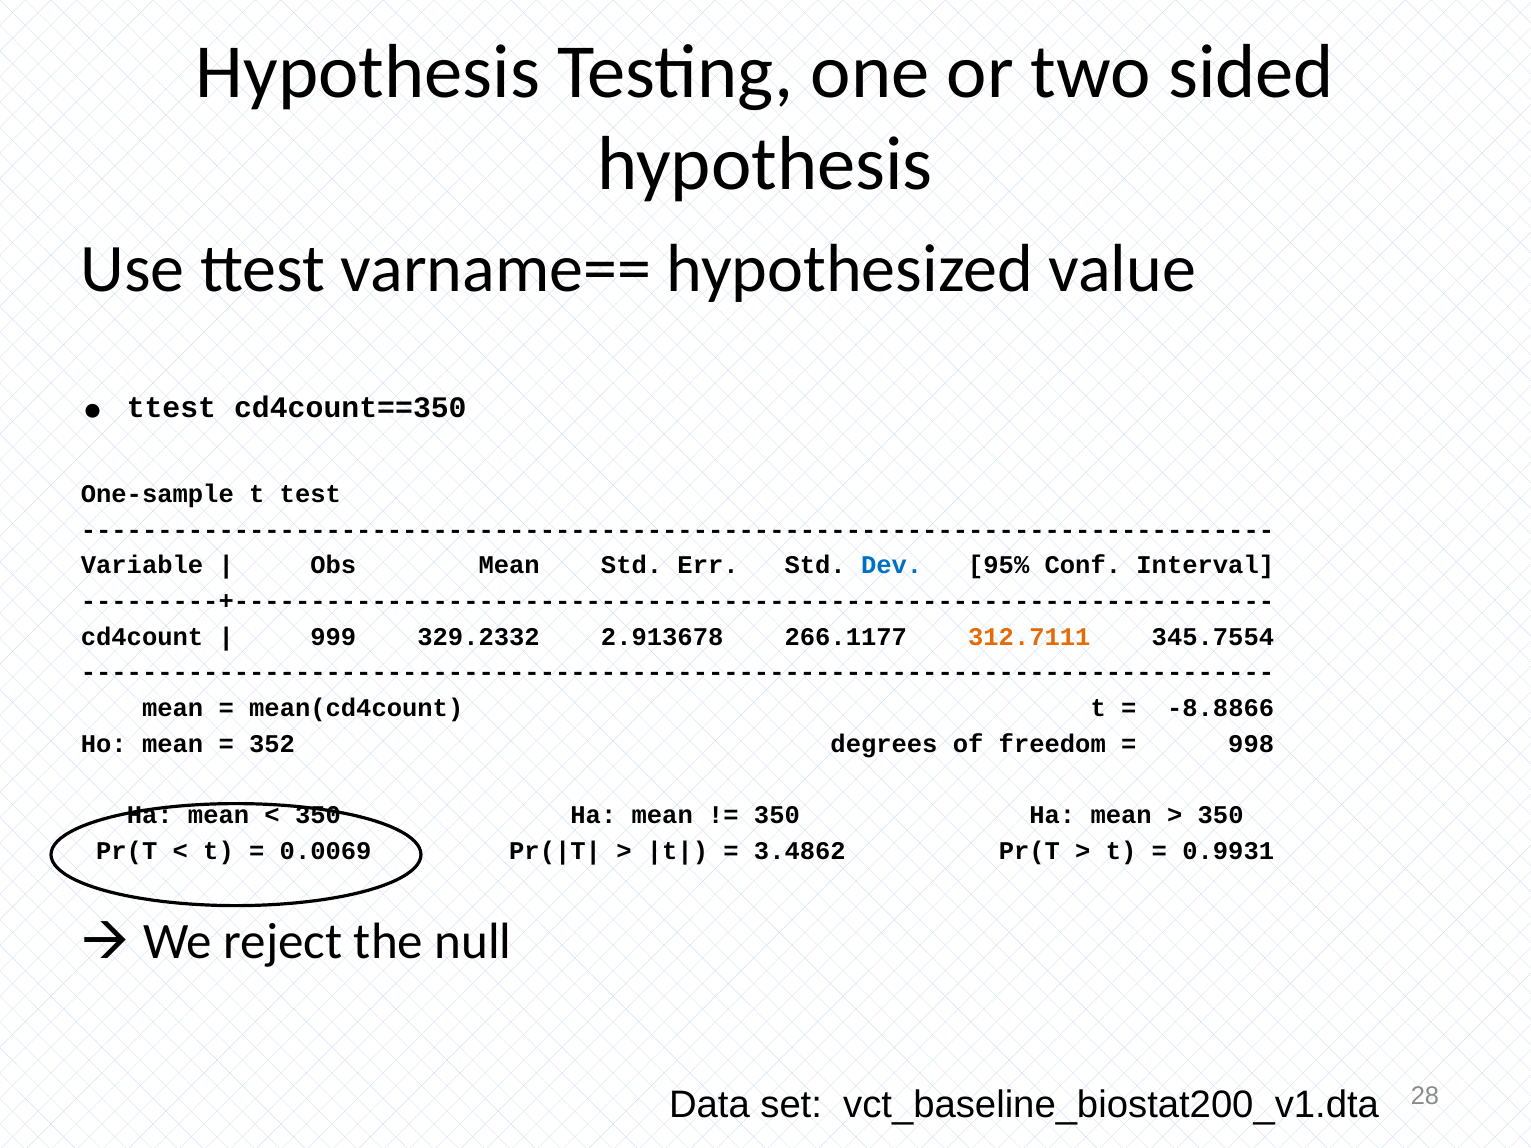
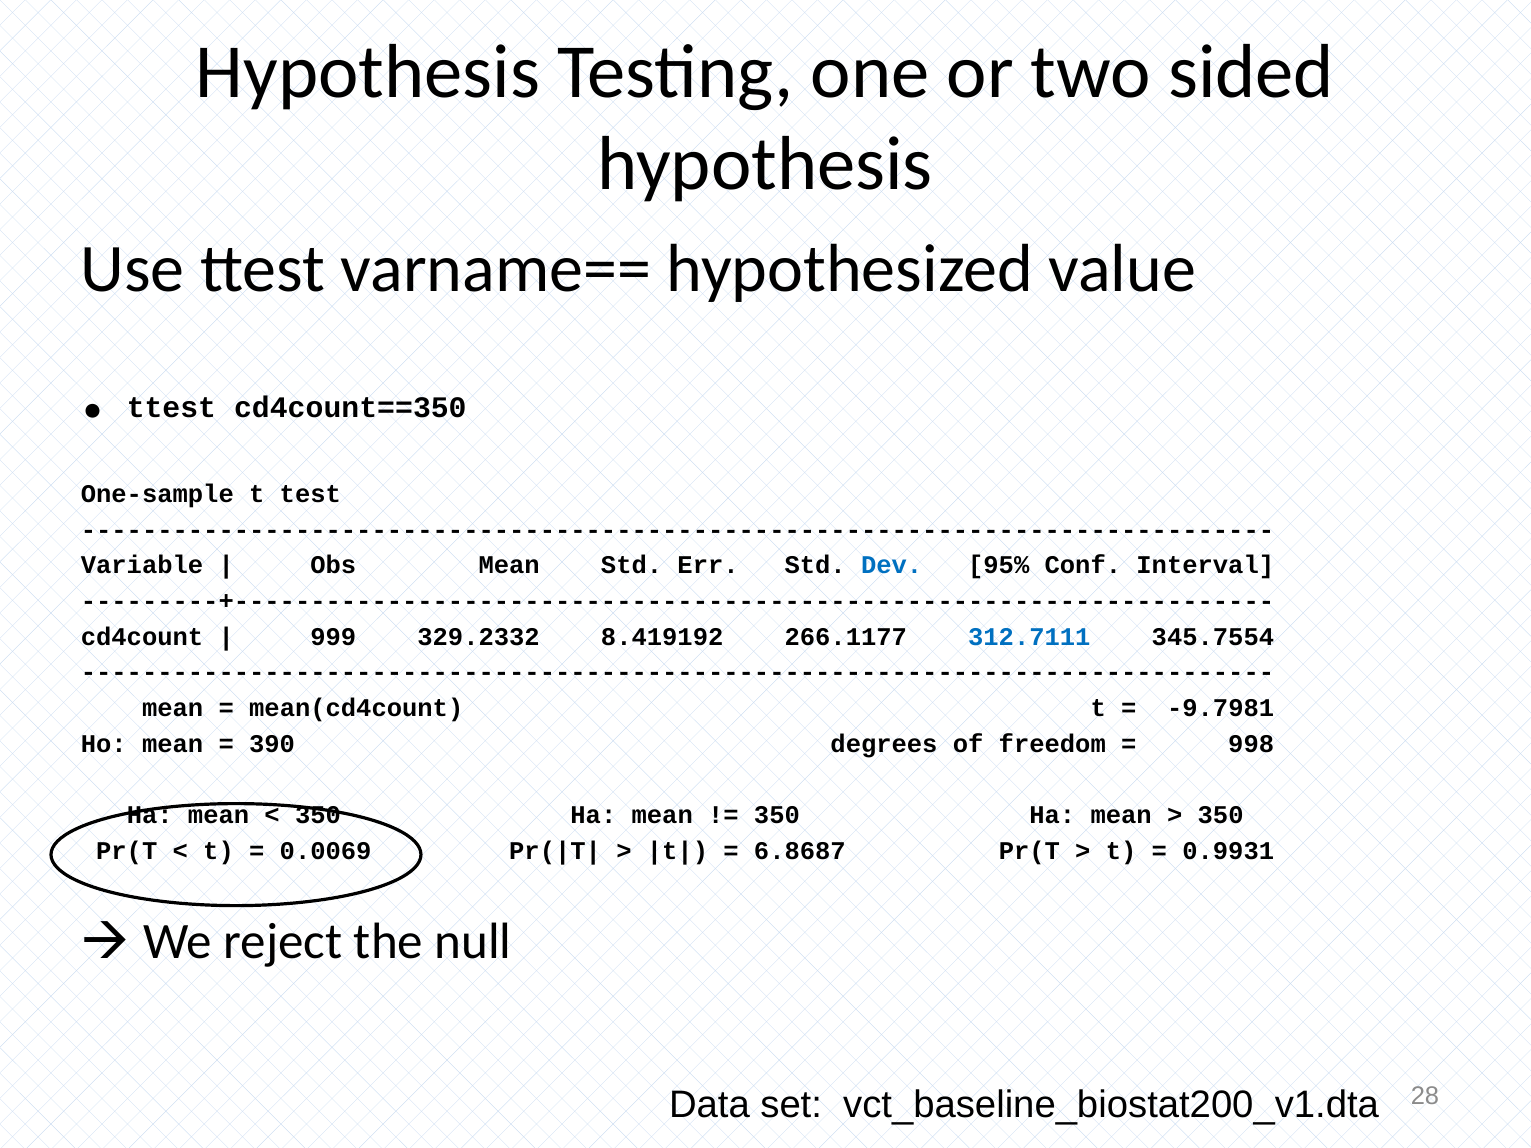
2.913678: 2.913678 -> 8.419192 (662, 637)
312.7111 colour: orange -> blue (1029, 637)
-8.8866: -8.8866 -> -9.7981 (1221, 708)
352: 352 -> 390 (272, 744)
3.4862: 3.4862 -> 6.8687 (800, 851)
